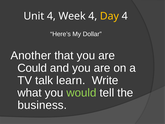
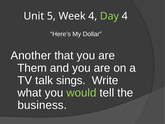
Unit 4: 4 -> 5 (51, 16)
Day colour: yellow -> light green (109, 16)
Could: Could -> Them (32, 68)
learn: learn -> sings (71, 80)
